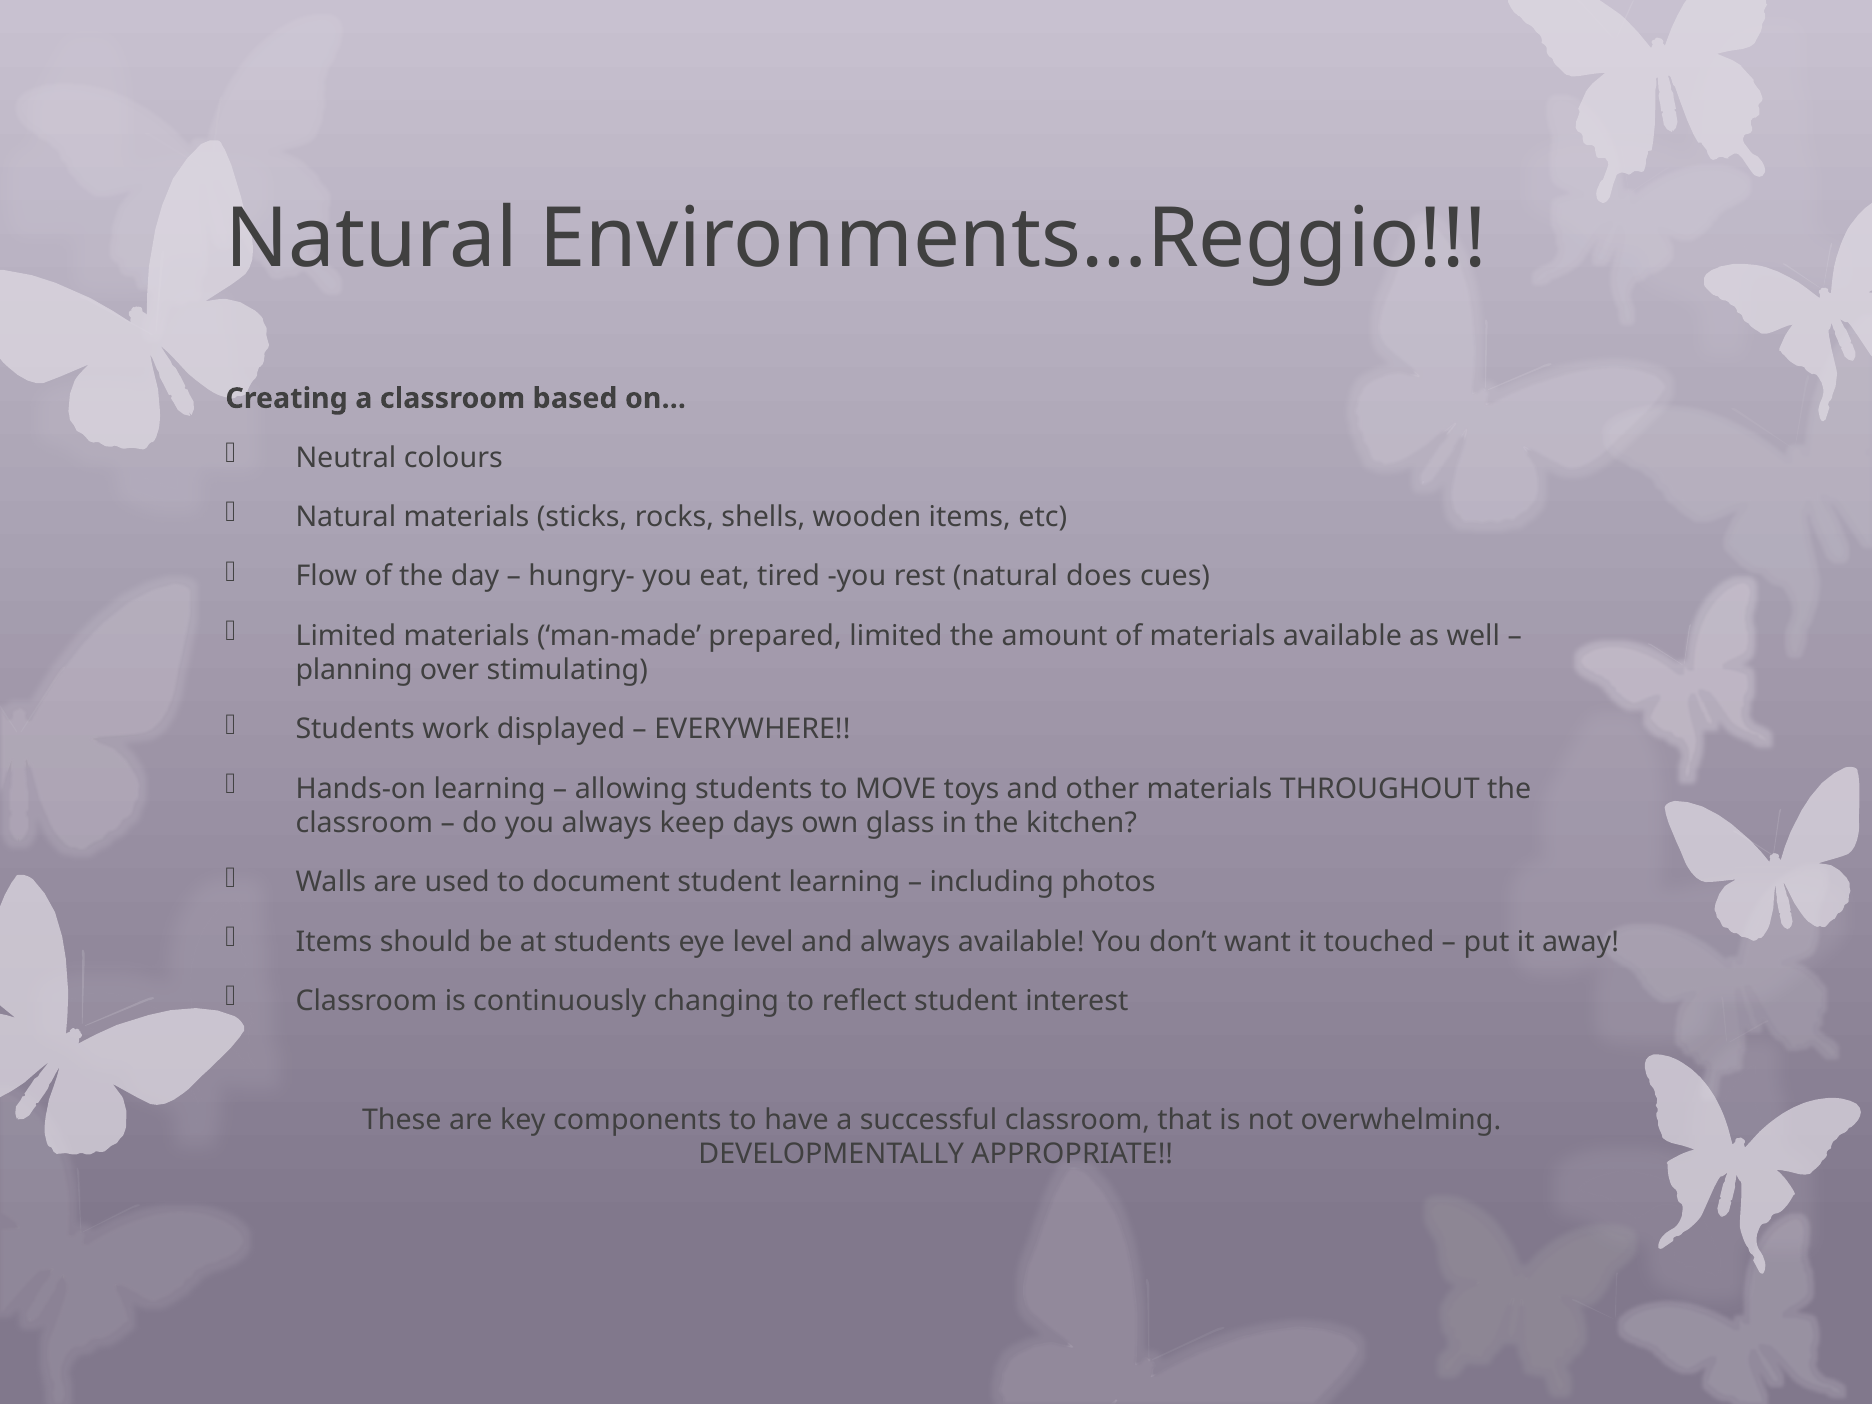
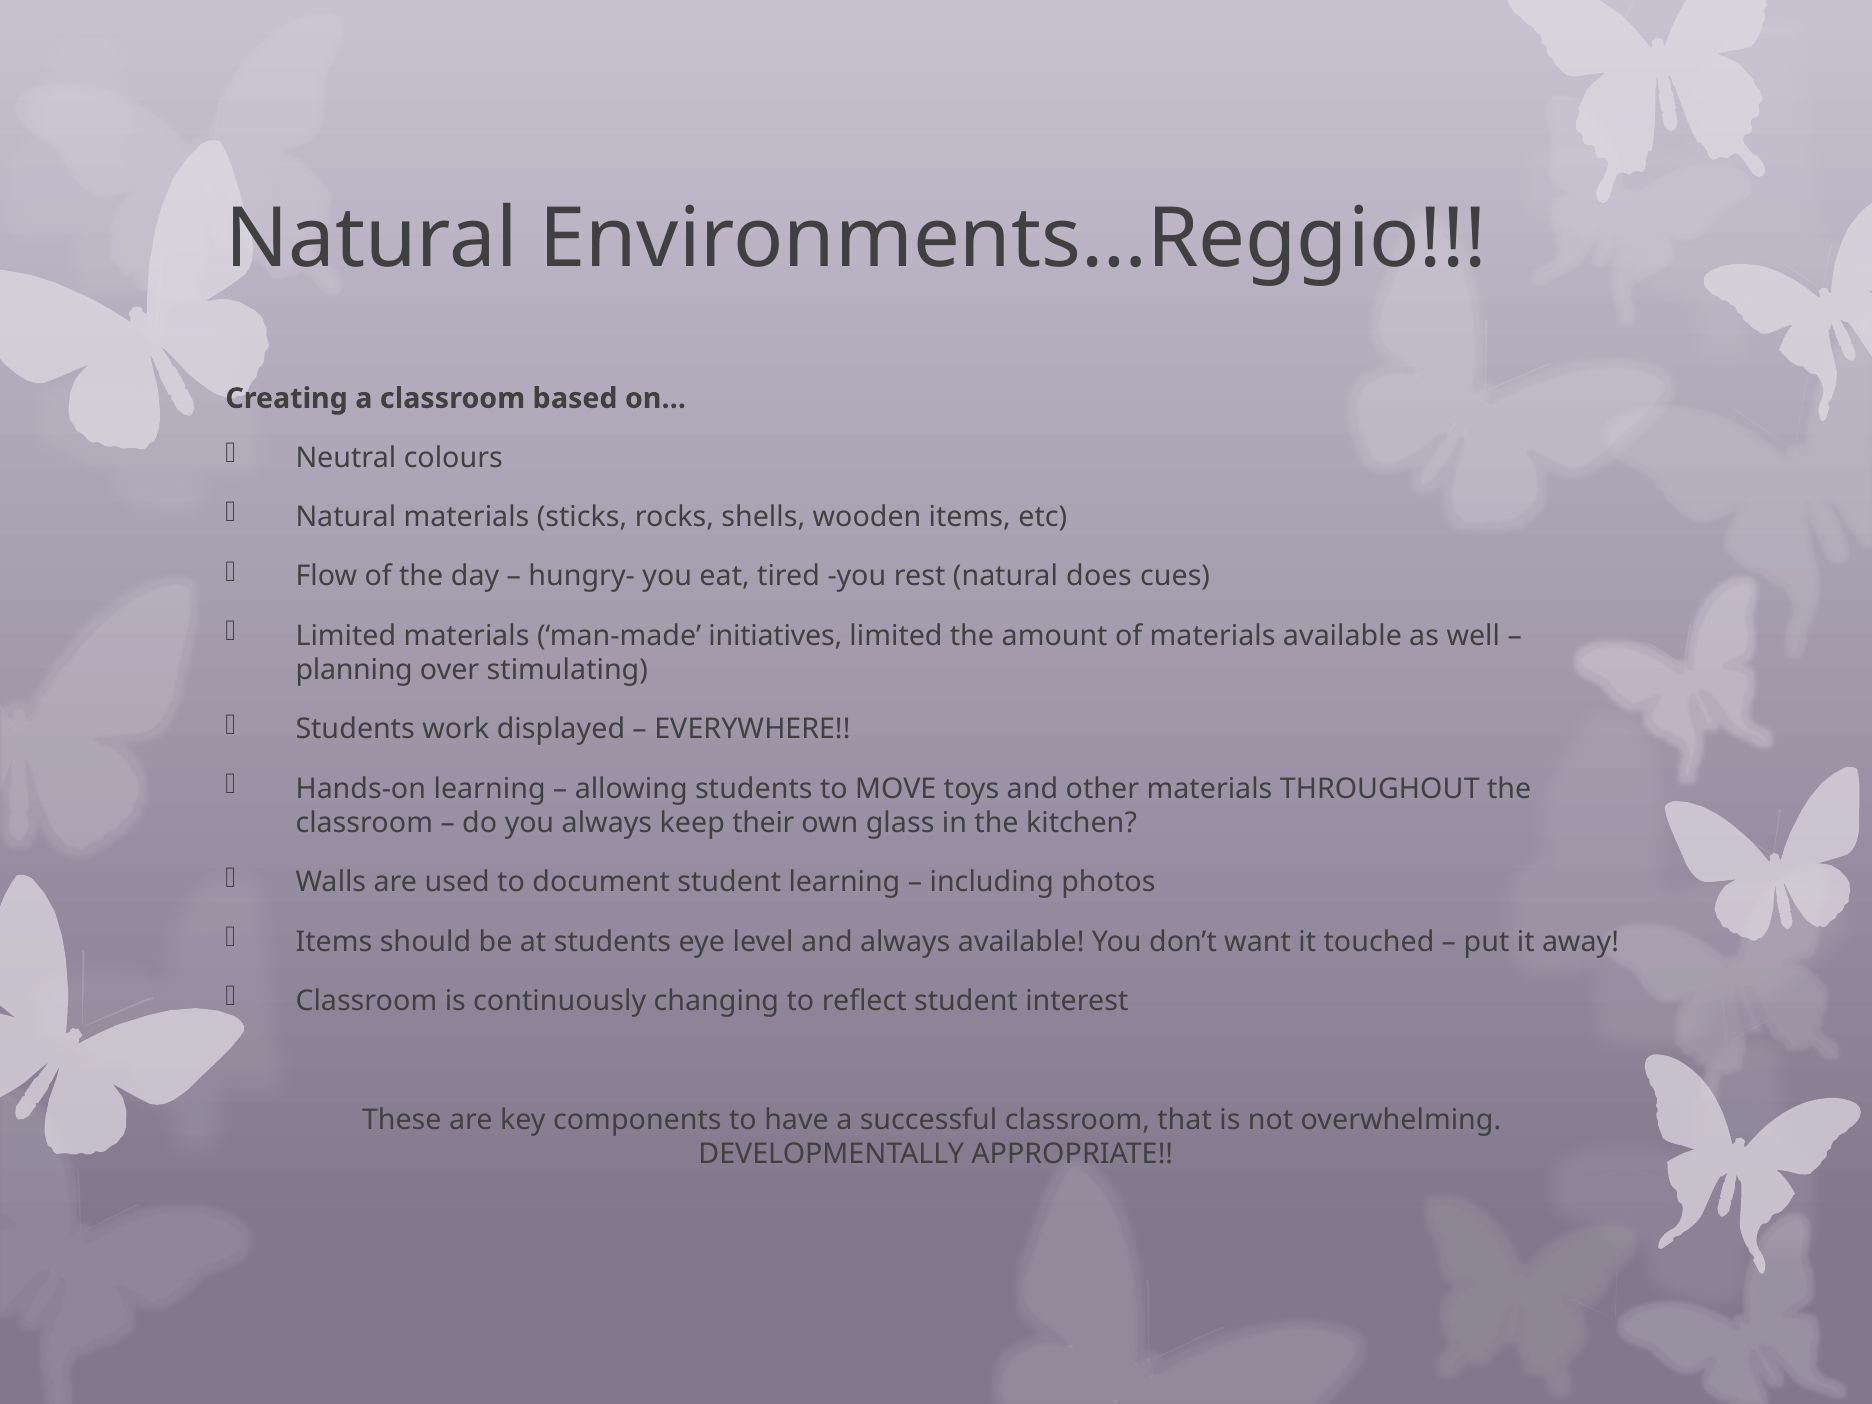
prepared: prepared -> initiatives (775, 636)
days: days -> their (763, 823)
